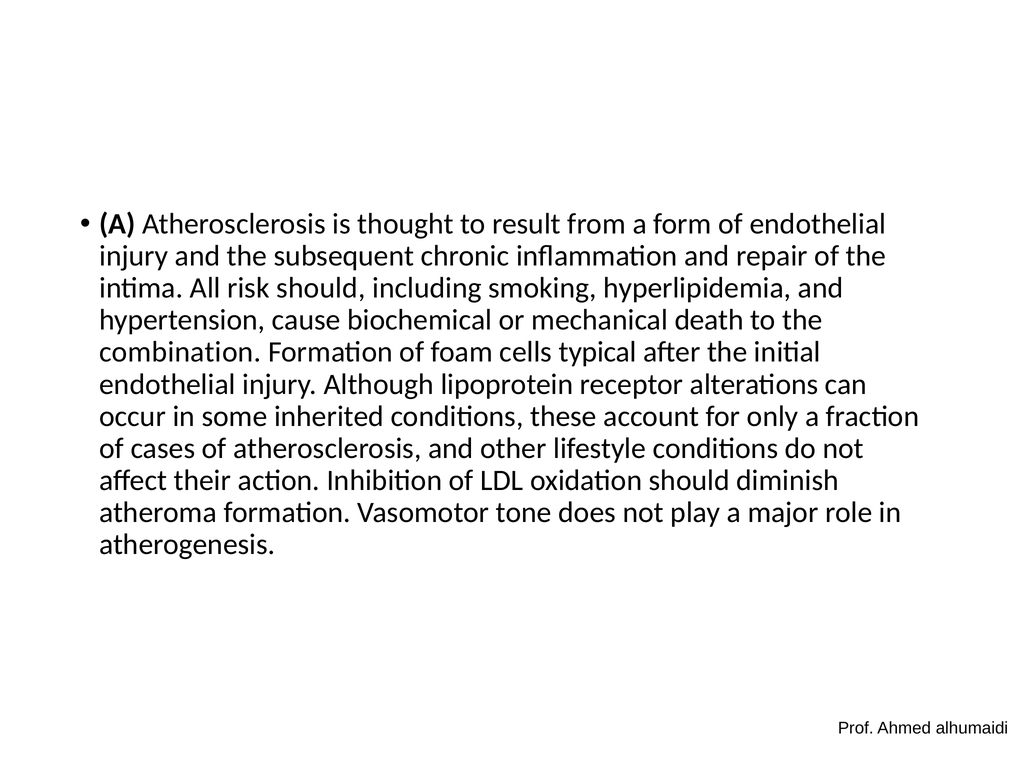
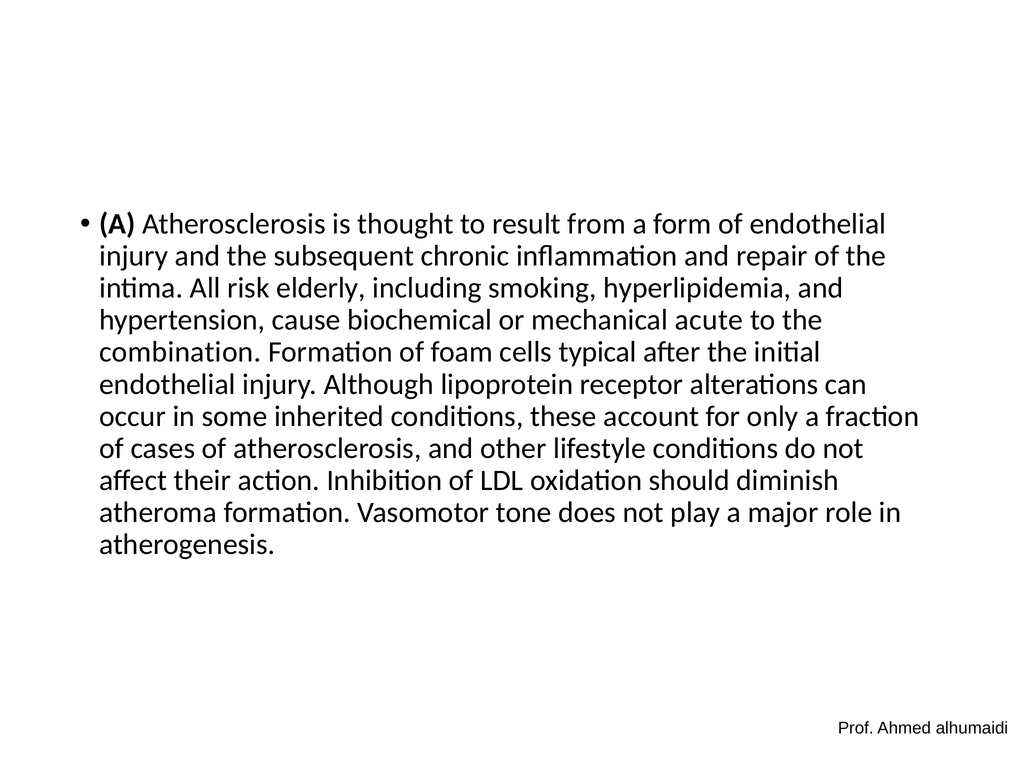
risk should: should -> elderly (321, 288)
death: death -> acute (709, 320)
